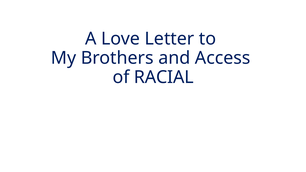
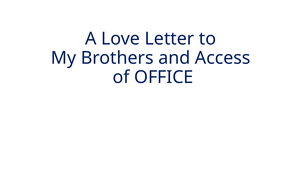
RACIAL: RACIAL -> OFFICE (164, 77)
